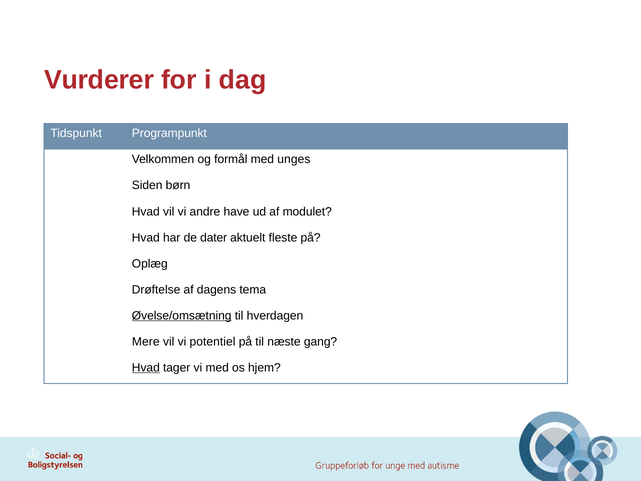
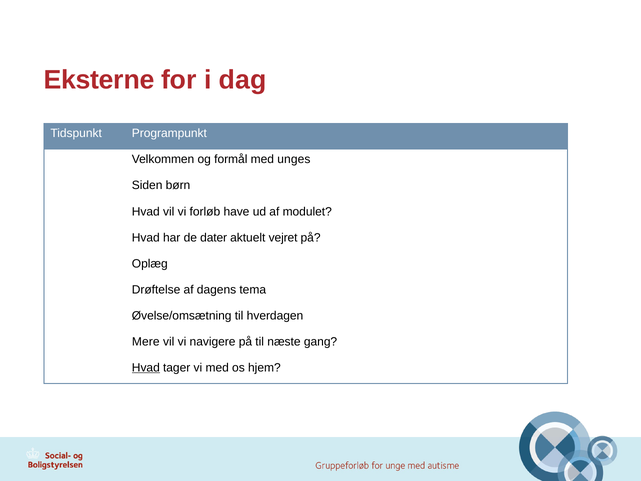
Vurderer: Vurderer -> Eksterne (99, 80)
andre: andre -> forløb (205, 211)
fleste: fleste -> vejret (283, 237)
Øvelse/omsætning underline: present -> none (182, 315)
potentiel: potentiel -> navigere (213, 341)
